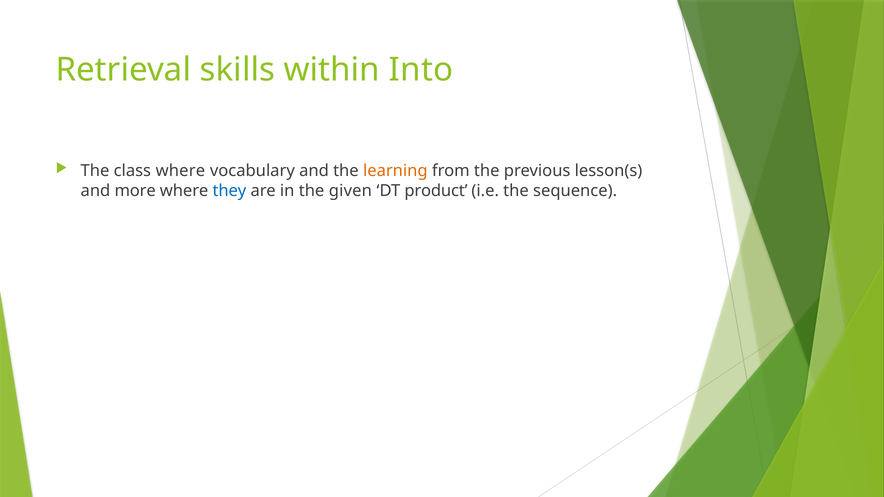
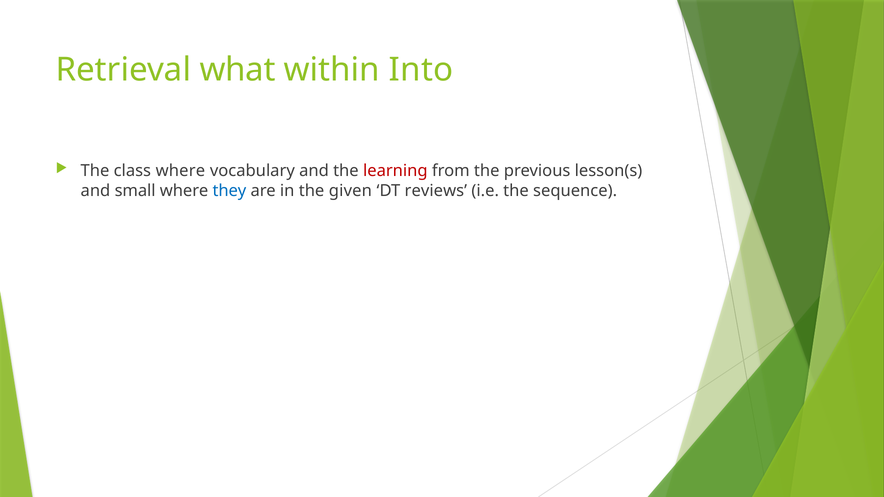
skills: skills -> what (238, 70)
learning colour: orange -> red (395, 171)
more: more -> small (135, 191)
product: product -> reviews (436, 191)
